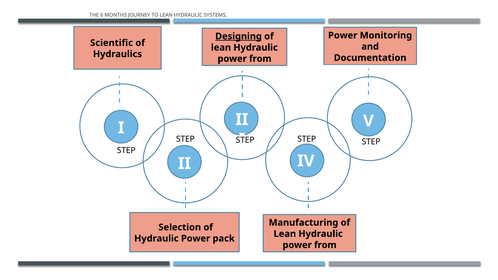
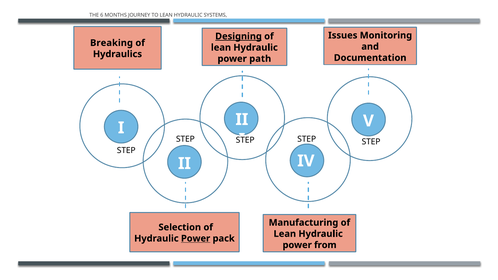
Power: Power -> Issues (343, 35)
Scientific: Scientific -> Breaking (111, 43)
from: from -> path (260, 59)
Power underline: none -> present (196, 239)
